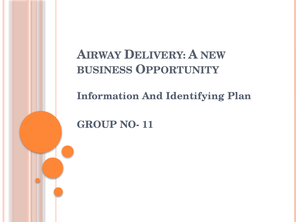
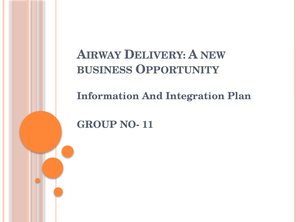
Identifying: Identifying -> Integration (195, 96)
